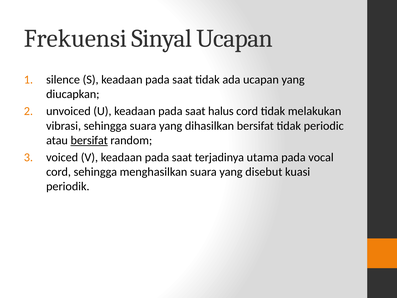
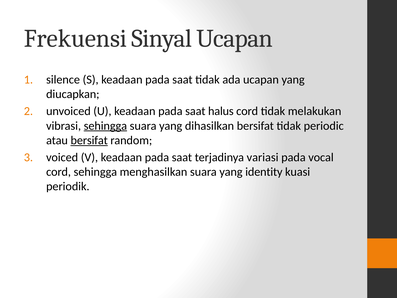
sehingga underline: none -> present (105, 126)
utama: utama -> variasi (263, 157)
disebut: disebut -> identity (264, 172)
